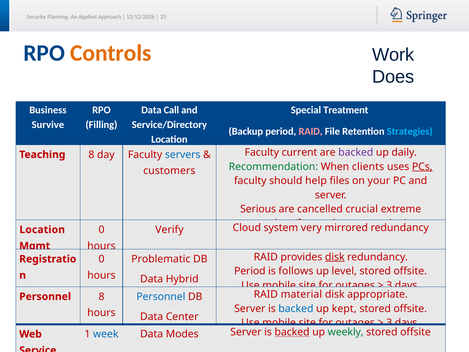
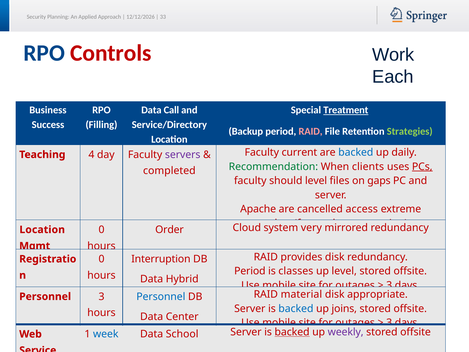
Controls colour: orange -> red (111, 53)
Does: Does -> Each (393, 77)
Treatment underline: none -> present (346, 110)
Survive: Survive -> Success (48, 125)
Strategies colour: light blue -> light green (410, 131)
backed colour: purple -> blue (356, 152)
Teaching 8: 8 -> 4 (91, 154)
servers colour: blue -> purple (183, 154)
customers: customers -> completed (169, 171)
should help: help -> level (316, 181)
your: your -> gaps (379, 181)
Serious: Serious -> Apache (258, 209)
crucial: crucial -> access (362, 209)
Verify: Verify -> Order (169, 230)
disk underline: present -> none (335, 257)
Problematic: Problematic -> Interruption (161, 259)
follows: follows -> classes (296, 271)
Personnel 8: 8 -> 3 (101, 296)
kept: kept -> joins (344, 308)
Modes: Modes -> School (182, 334)
weekly colour: green -> purple (346, 332)
